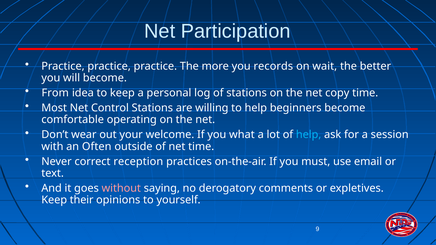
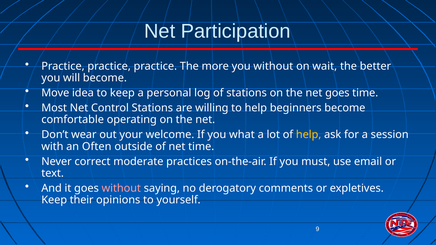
you records: records -> without (273, 66)
From: From -> Move (55, 93)
net copy: copy -> goes (337, 93)
help colour: light blue -> yellow (309, 135)
reception: reception -> moderate (138, 162)
